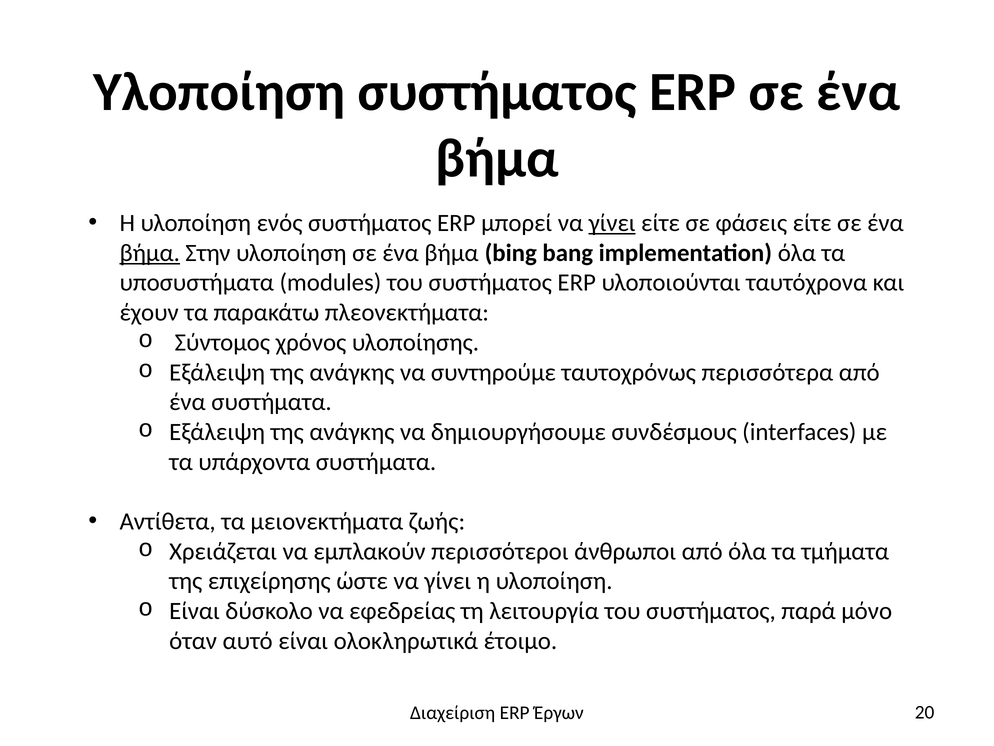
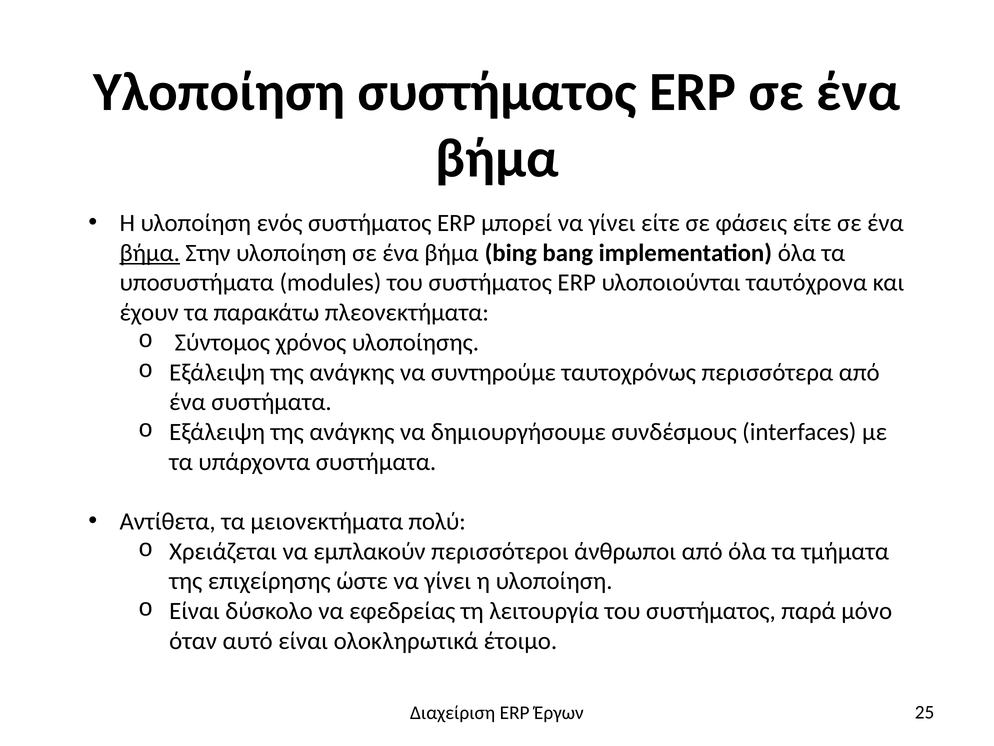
γίνει underline: present -> none (612, 223)
ζωής: ζωής -> πολύ (437, 521)
20: 20 -> 25 (925, 712)
